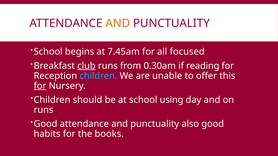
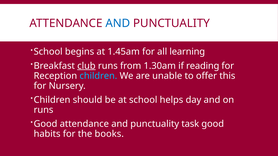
AND colour: orange -> blue (118, 23)
7.45am: 7.45am -> 1.45am (124, 52)
focused: focused -> learning (187, 52)
0.30am: 0.30am -> 1.30am (160, 66)
for underline: present -> none (40, 86)
using: using -> helps (171, 100)
also: also -> task (190, 124)
